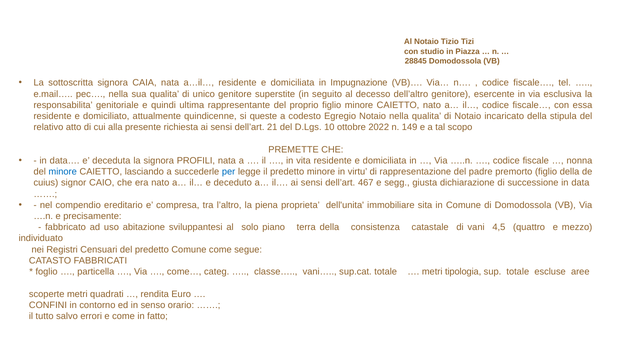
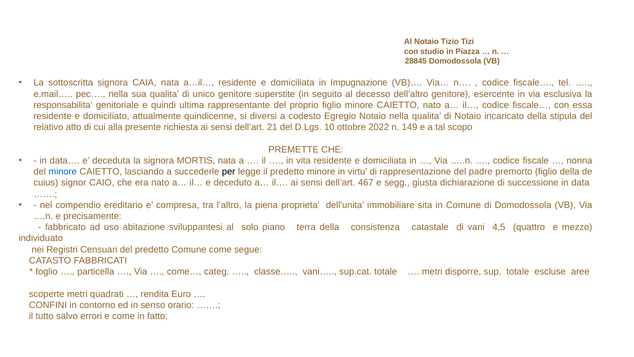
queste: queste -> diversi (263, 116)
PROFILI: PROFILI -> MORTIS (196, 160)
per colour: blue -> black (229, 172)
tipologia: tipologia -> disporre (463, 271)
